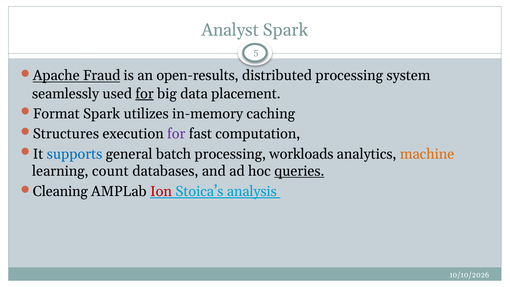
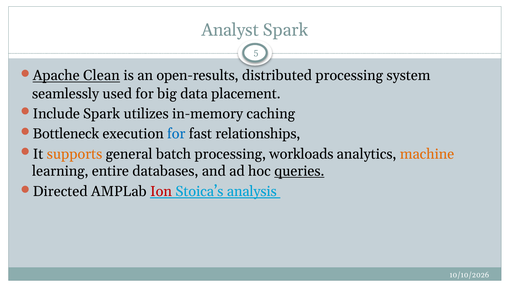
Fraud: Fraud -> Clean (101, 75)
for underline: present -> none (145, 94)
Format: Format -> Include (56, 114)
Structures: Structures -> Bottleneck (66, 134)
for colour: purple -> blue (176, 134)
computation: computation -> relationships (258, 134)
supports colour: blue -> orange (75, 154)
count: count -> entire (110, 171)
Cleaning: Cleaning -> Directed (60, 191)
